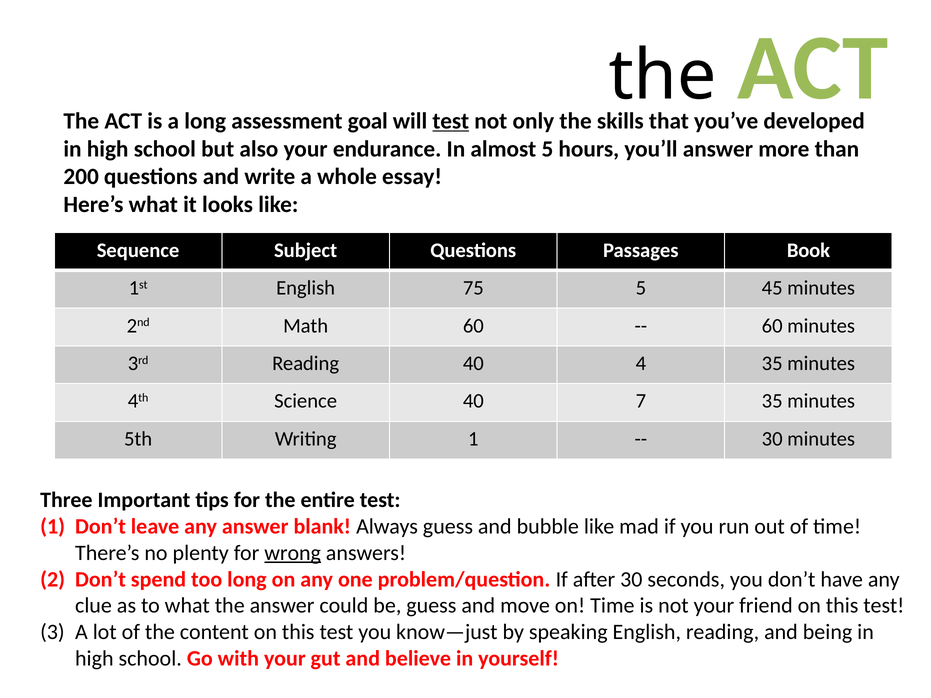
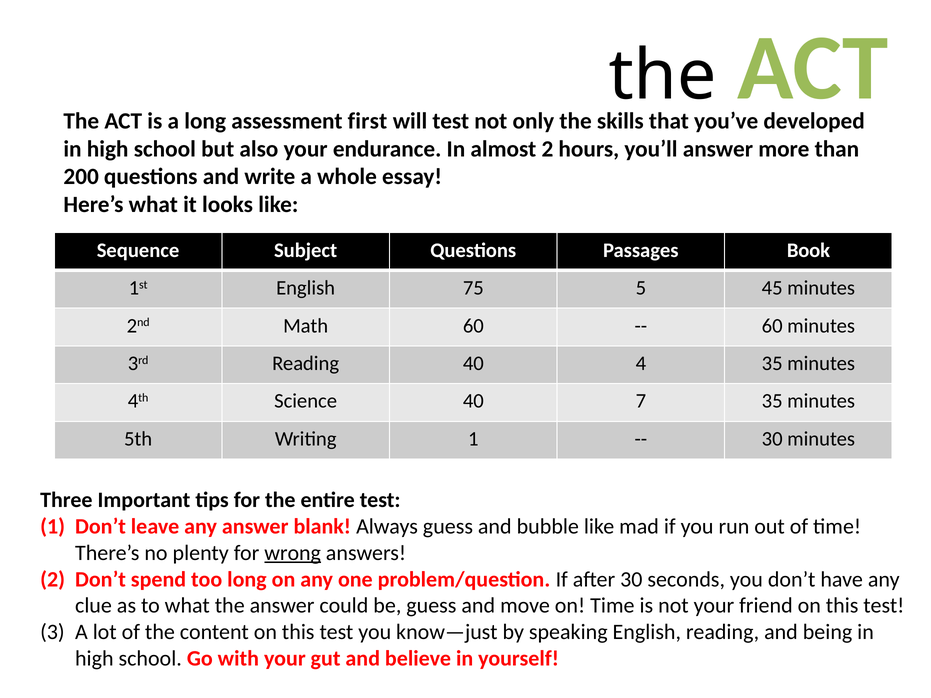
goal: goal -> first (367, 121)
test underline: present -> none (451, 121)
almost 5: 5 -> 2 (547, 149)
